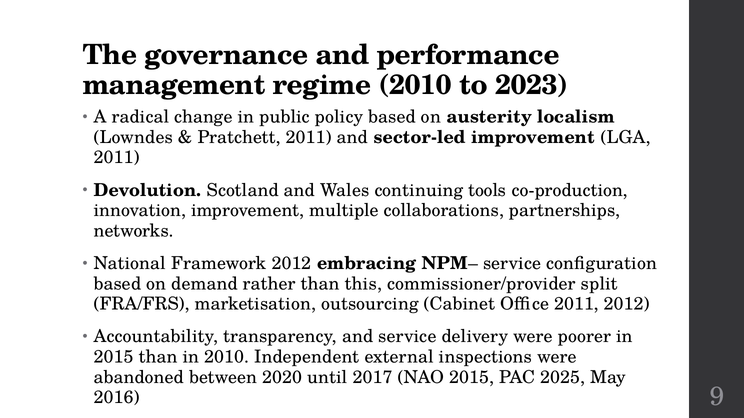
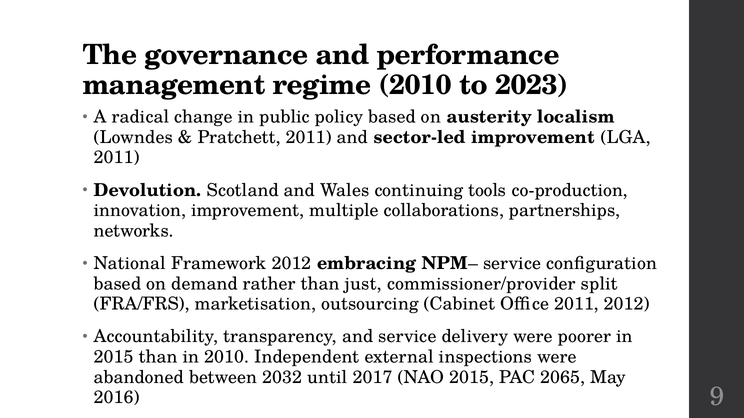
this: this -> just (363, 284)
2020: 2020 -> 2032 (282, 378)
2025: 2025 -> 2065 (563, 378)
